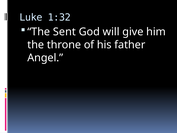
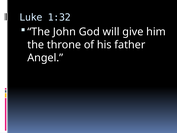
Sent: Sent -> John (64, 32)
